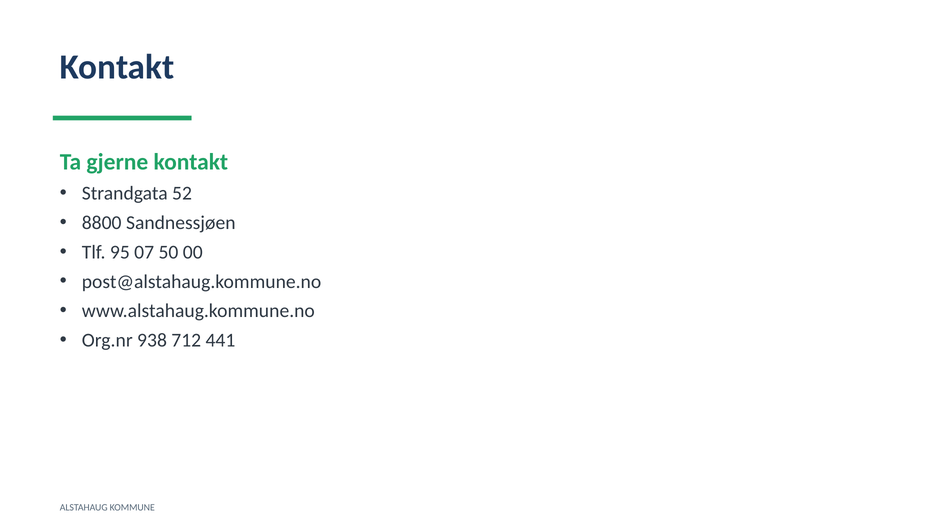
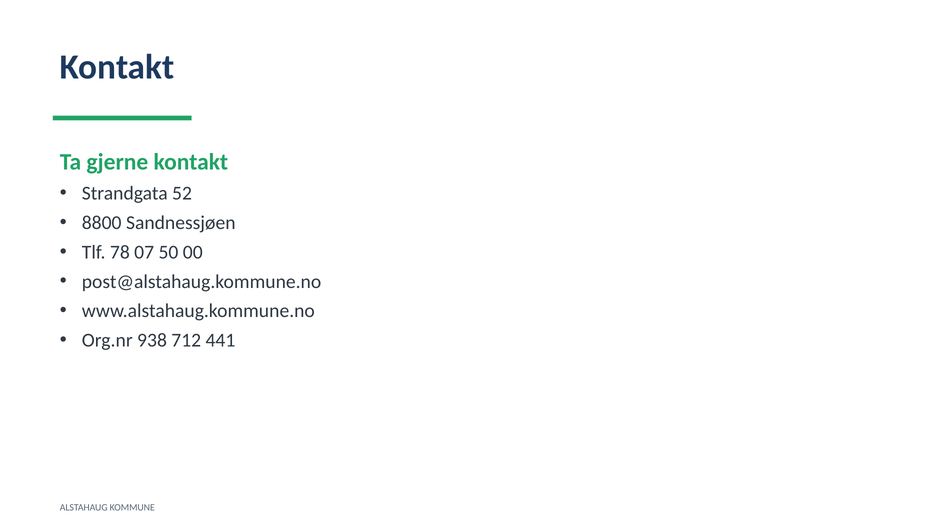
95: 95 -> 78 (120, 252)
